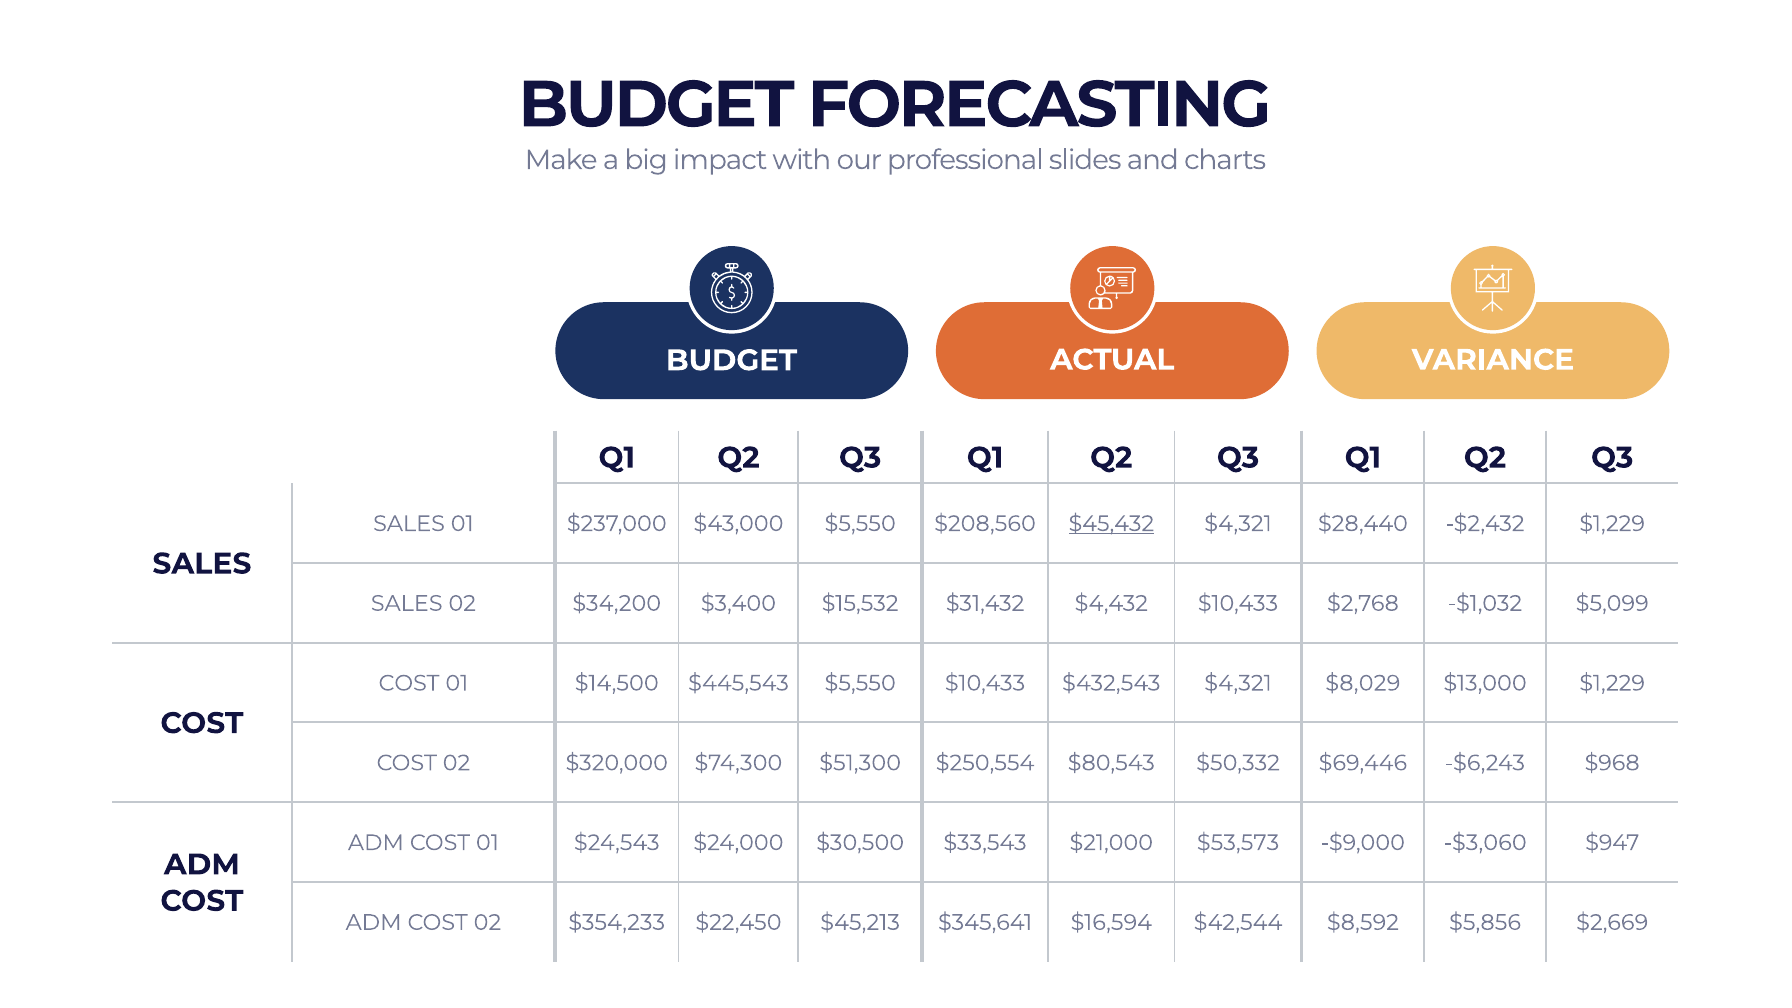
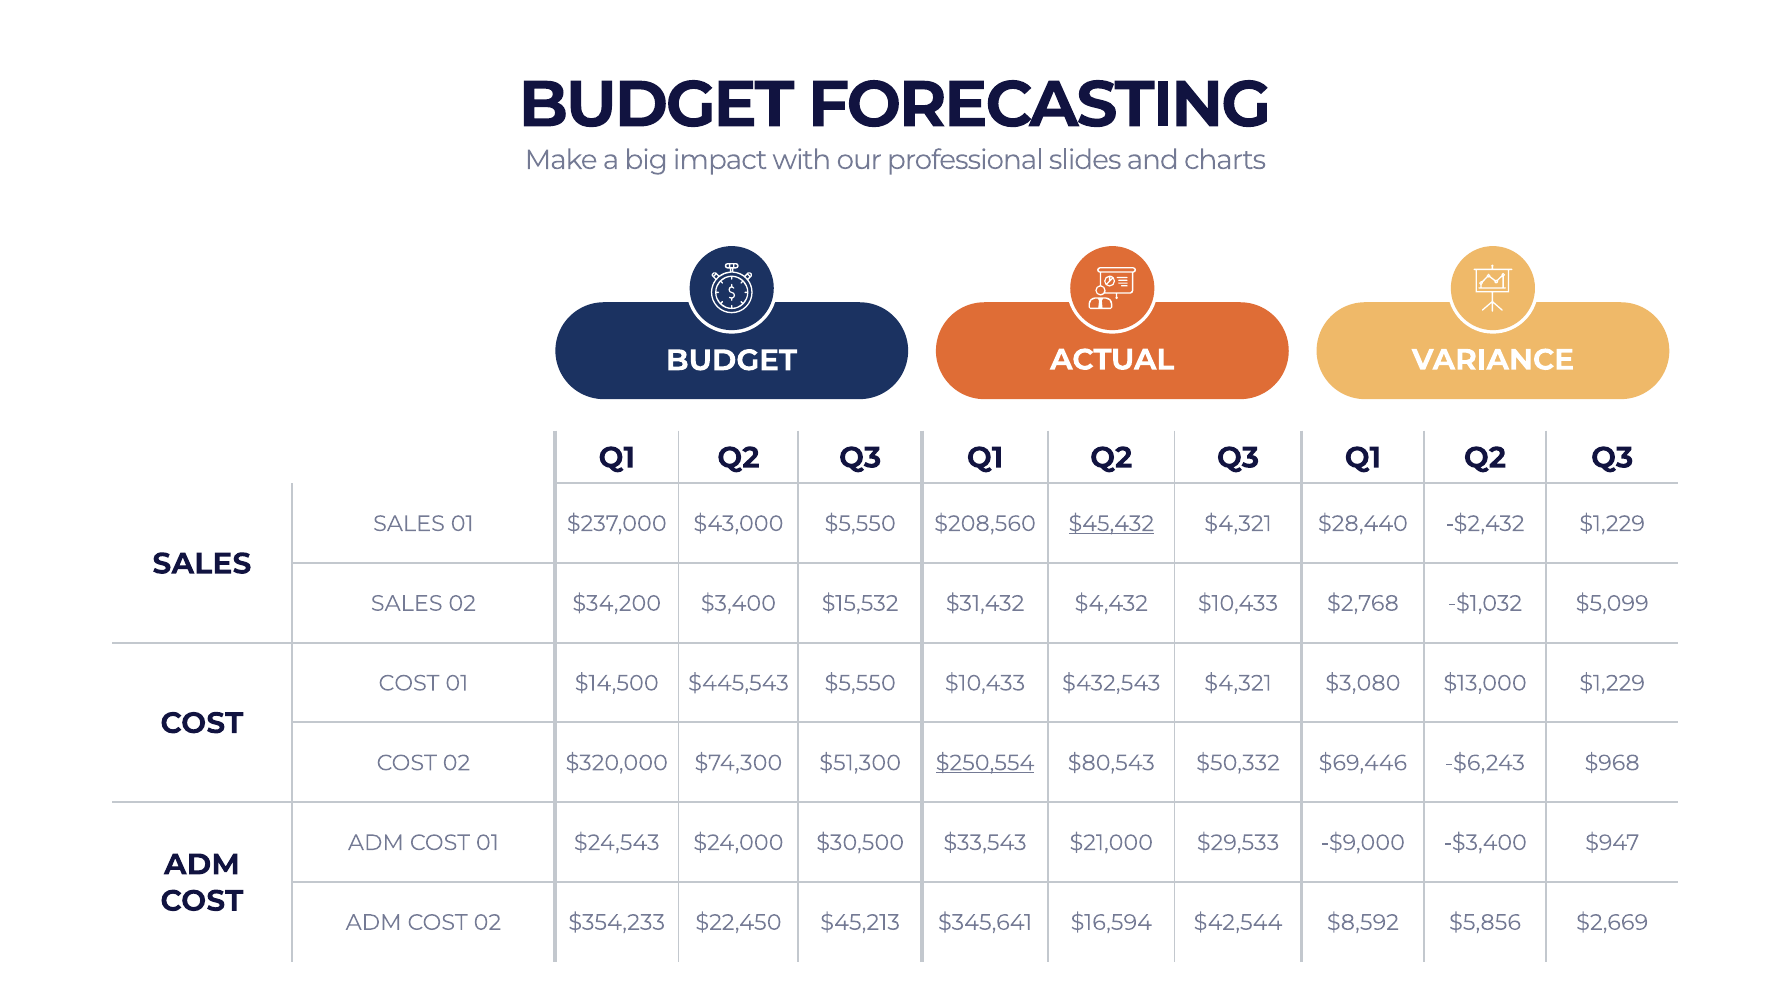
$8,029: $8,029 -> $3,080 (1363, 683)
$250,554 underline: none -> present (985, 763)
$53,573: $53,573 -> $29,533 (1238, 843)
-$3,060: -$3,060 -> -$3,400 (1485, 843)
